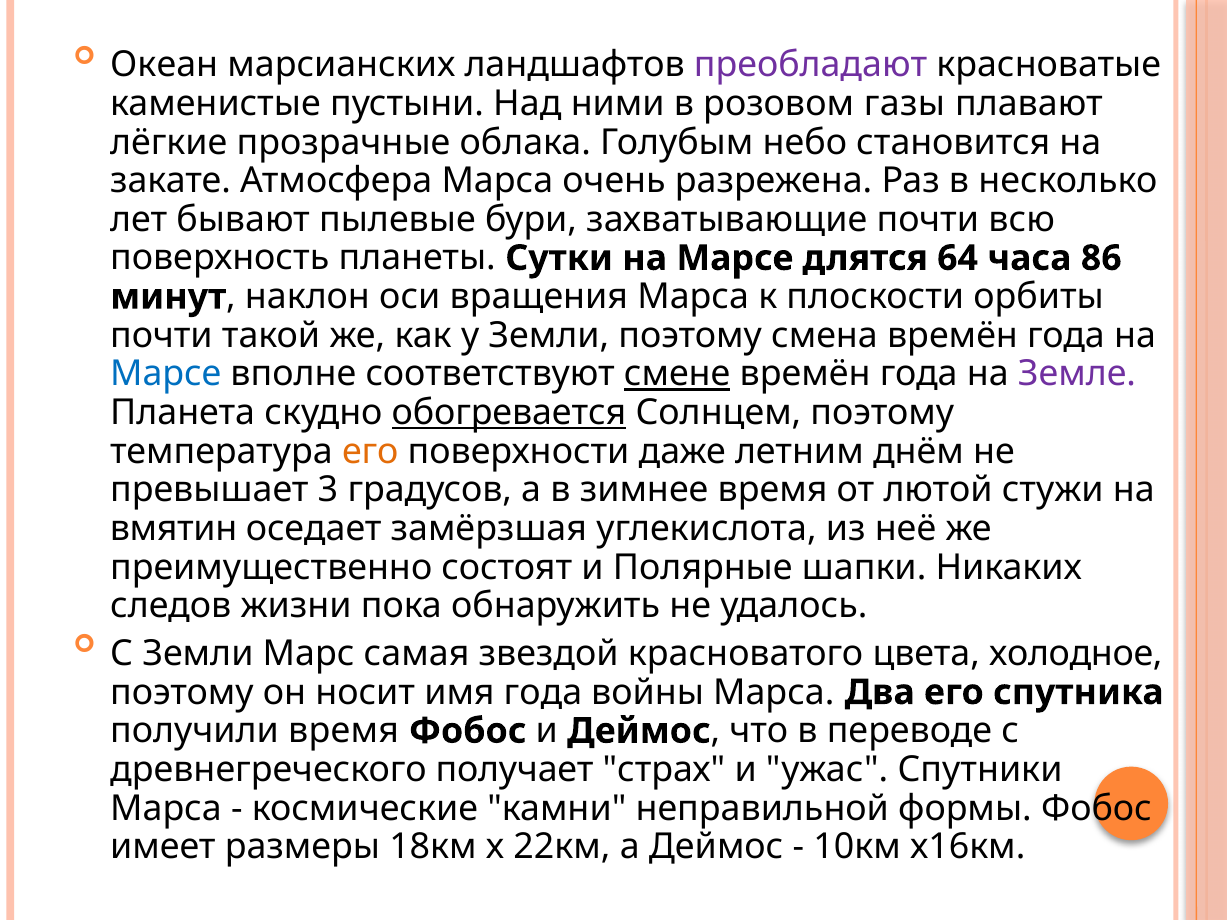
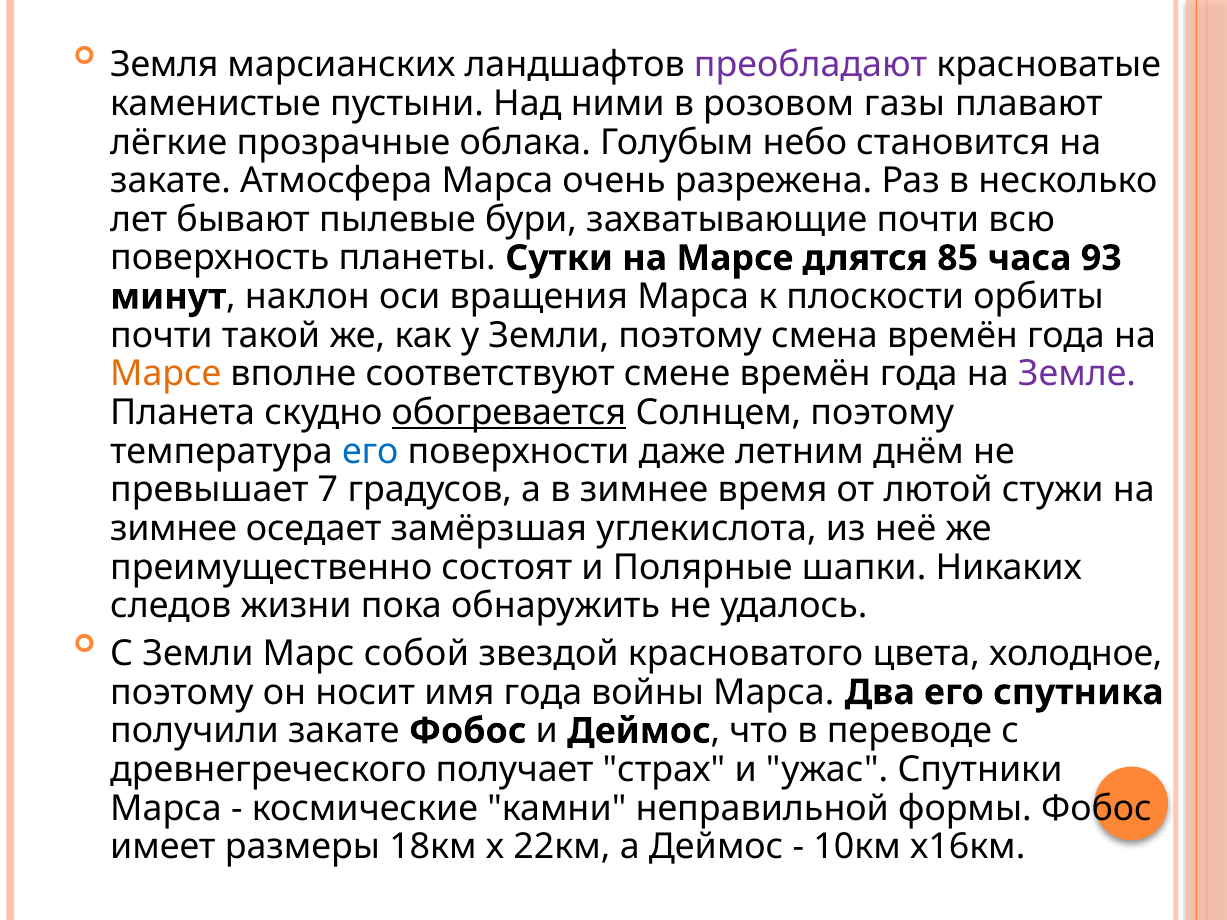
Океан: Океан -> Земля (164, 65)
64: 64 -> 85 (958, 258)
86: 86 -> 93 (1101, 258)
Марсе colour: blue -> orange (166, 374)
смене underline: present -> none (677, 374)
его colour: orange -> blue (370, 451)
3: 3 -> 7 (328, 490)
вмятин: вмятин -> зимнее (174, 529)
самая: самая -> собой (416, 654)
получили время: время -> закате (344, 731)
